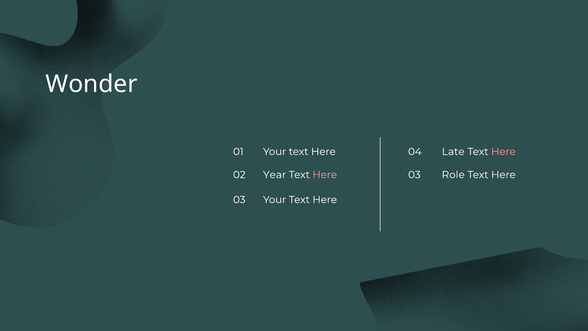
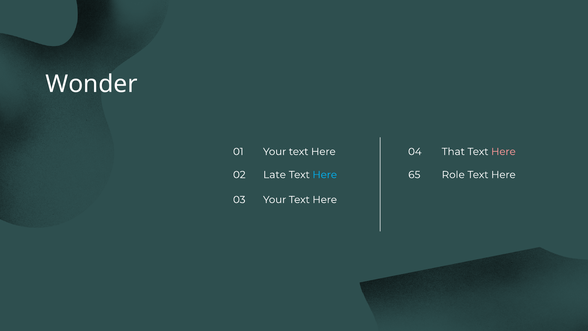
Late: Late -> That (453, 152)
Year: Year -> Late (275, 175)
Here colour: pink -> light blue (325, 175)
02 03: 03 -> 65 (414, 175)
